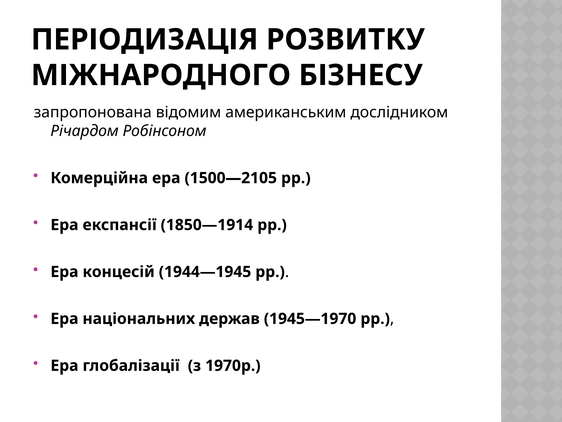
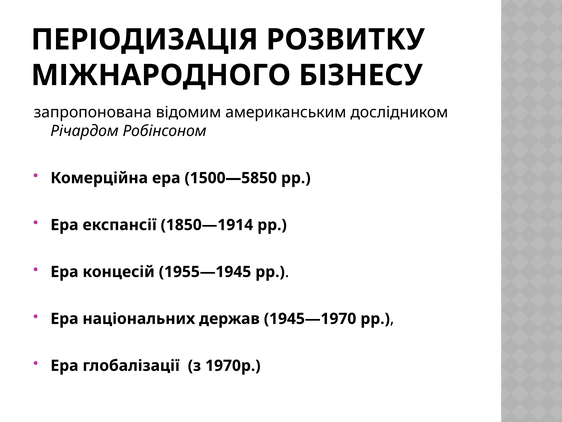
1500—2105: 1500—2105 -> 1500—5850 (231, 178)
1944—1945: 1944—1945 -> 1955—1945 (205, 272)
